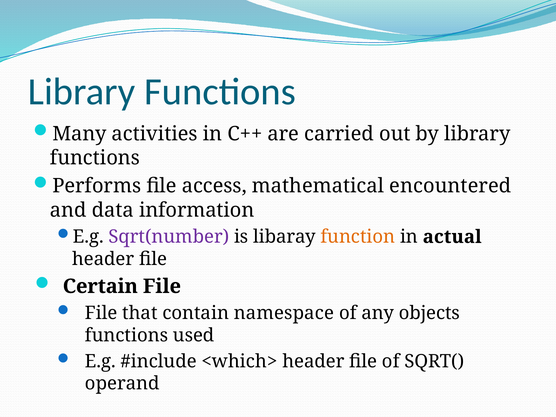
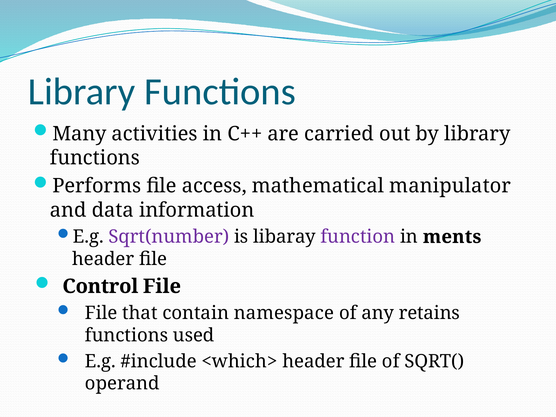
encountered: encountered -> manipulator (450, 186)
function colour: orange -> purple (358, 237)
actual: actual -> ments (452, 237)
Certain: Certain -> Control (100, 286)
objects: objects -> retains (429, 313)
